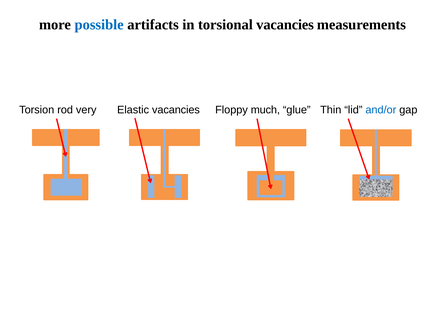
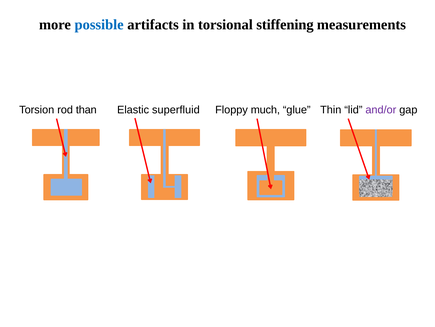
torsional vacancies: vacancies -> stiffening (285, 25)
very: very -> than (86, 110)
Elastic vacancies: vacancies -> superfluid (176, 110)
and/or colour: blue -> purple (381, 110)
